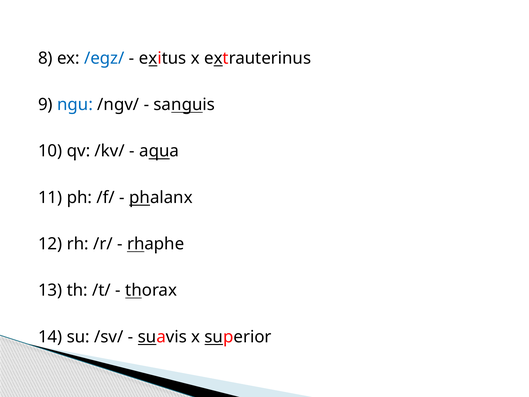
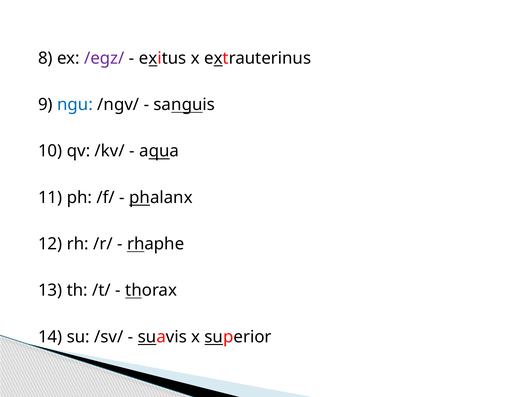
/egz/ colour: blue -> purple (104, 58)
